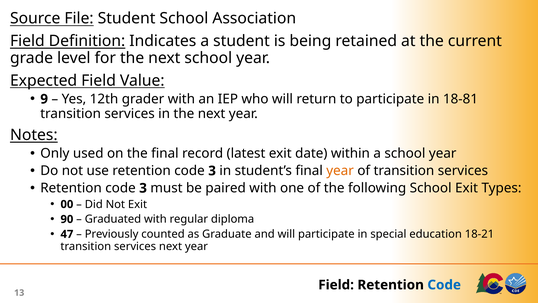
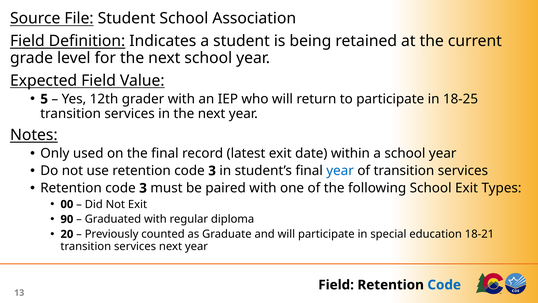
9: 9 -> 5 (44, 99)
18-81: 18-81 -> 18-25 (460, 99)
year colour: orange -> blue (340, 171)
47: 47 -> 20 (67, 234)
